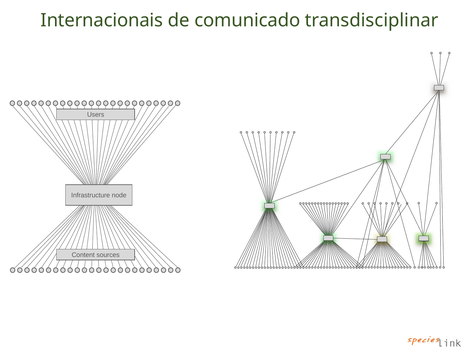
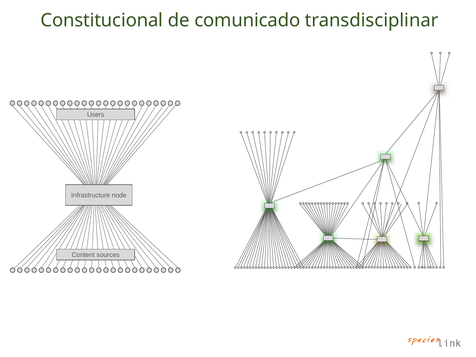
Internacionais: Internacionais -> Constitucional (102, 20)
